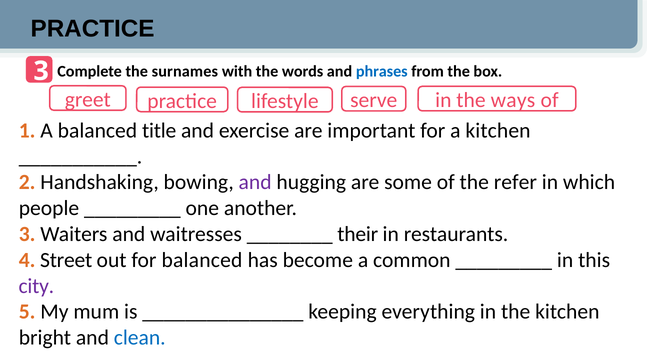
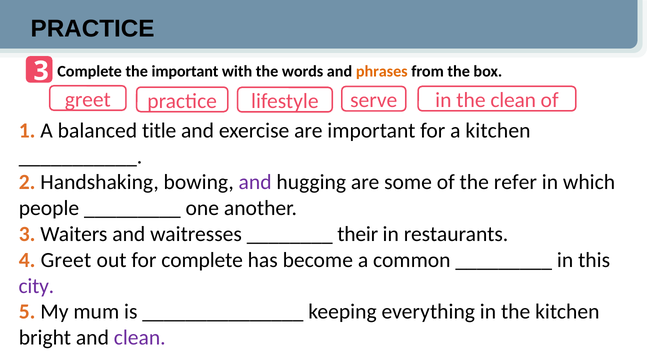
the surnames: surnames -> important (185, 71)
phrases colour: blue -> orange (382, 71)
the ways: ways -> clean (513, 100)
4 Street: Street -> Greet (66, 260)
for balanced: balanced -> complete (202, 260)
clean colour: blue -> purple (140, 338)
